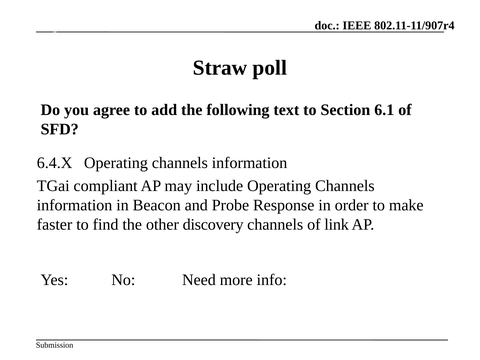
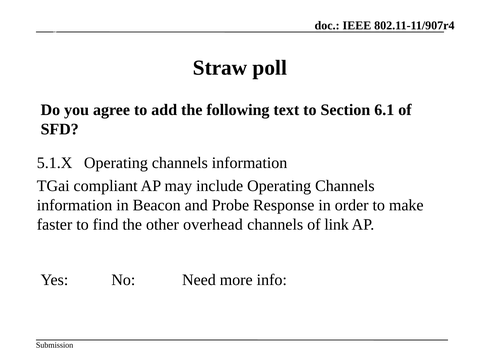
6.4.X: 6.4.X -> 5.1.X (55, 163)
discovery: discovery -> overhead (213, 224)
